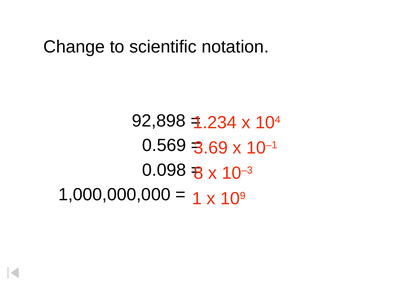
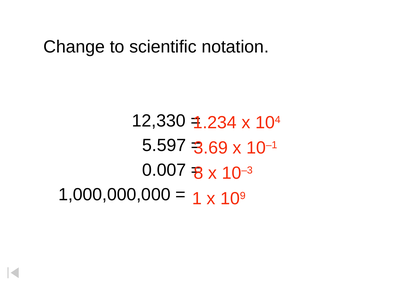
92,898: 92,898 -> 12,330 (159, 120)
0.569: 0.569 -> 5.597 (164, 145)
0.098: 0.098 -> 0.007 (164, 170)
